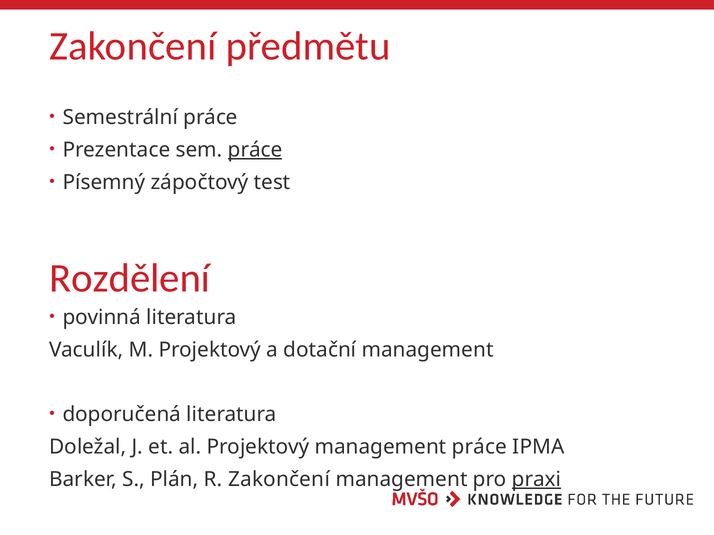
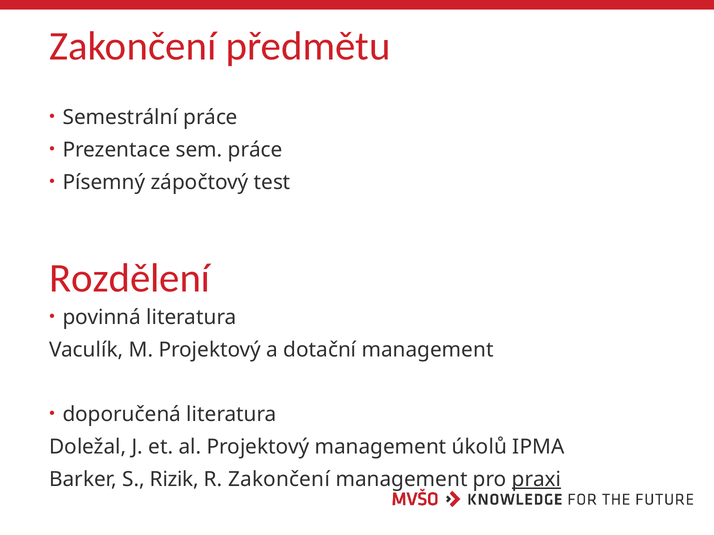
práce underline: present -> none (255, 150)
management práce: práce -> úkolů (479, 447)
Plán: Plán -> Rizik (174, 480)
